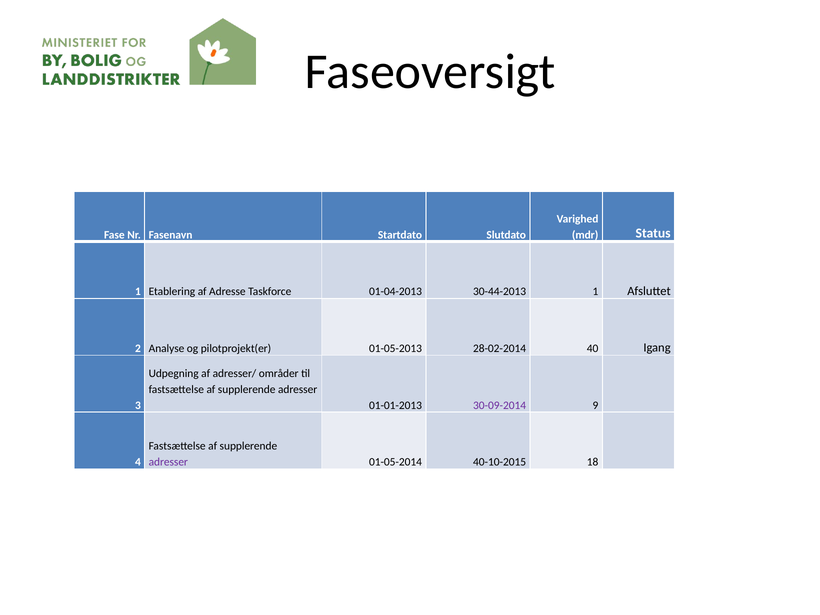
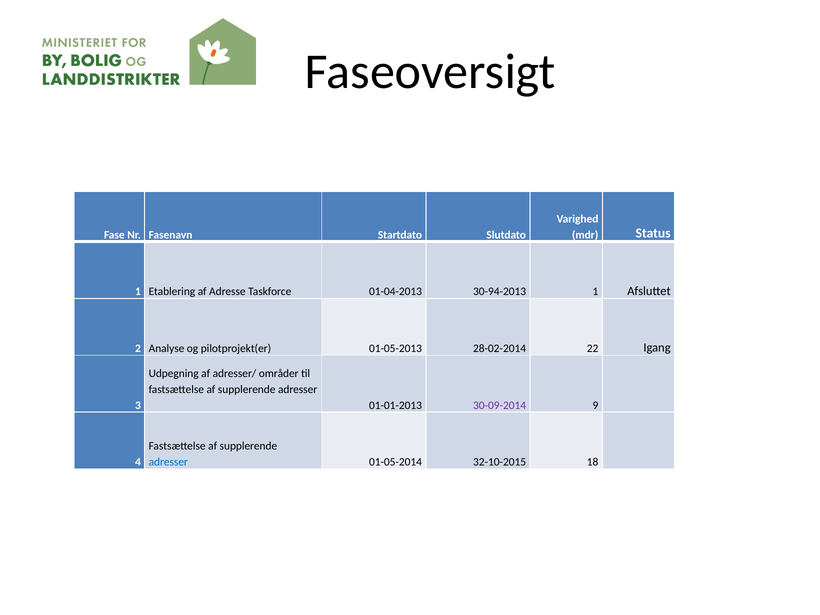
30-44-2013: 30-44-2013 -> 30-94-2013 (500, 292)
40: 40 -> 22 (593, 348)
adresser colour: purple -> blue (168, 462)
40-10-2015: 40-10-2015 -> 32-10-2015 (500, 462)
